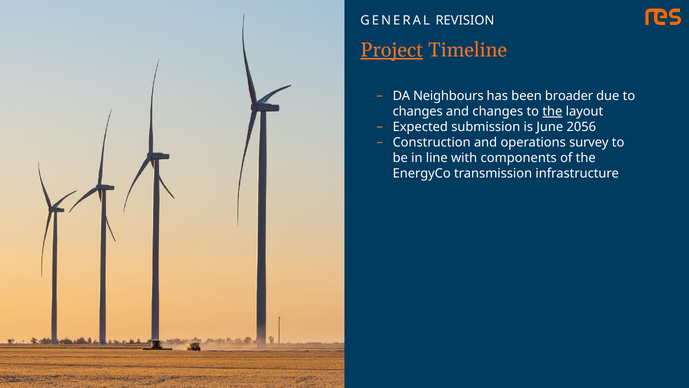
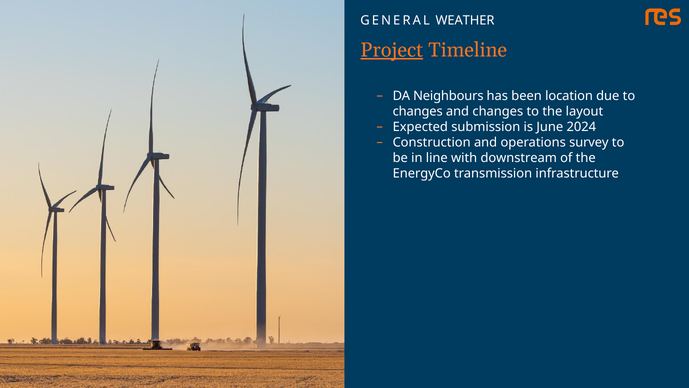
REVISION: REVISION -> WEATHER (465, 20)
broader: broader -> location (569, 96)
the underline: present -> none (552, 111)
2056: 2056 -> 2024 (581, 127)
components: components -> downstream (519, 158)
